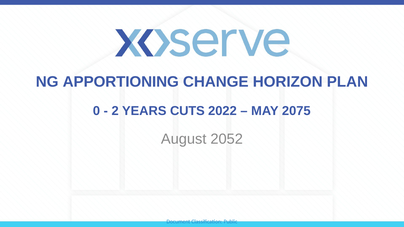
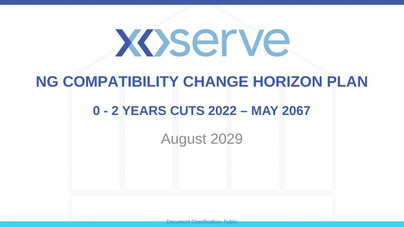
APPORTIONING: APPORTIONING -> COMPATIBILITY (121, 82)
2075: 2075 -> 2067 (296, 111)
2052: 2052 -> 2029 (227, 139)
